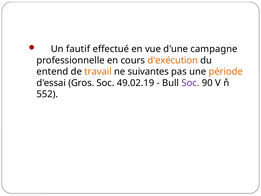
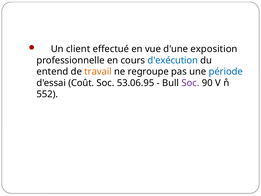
fautif: fautif -> client (78, 49)
campagne: campagne -> exposition (214, 49)
d'exécution colour: orange -> blue (173, 60)
suivantes: suivantes -> regroupe (148, 72)
période colour: orange -> blue (226, 72)
Gros: Gros -> Coût (81, 83)
49.02.19: 49.02.19 -> 53.06.95 (136, 83)
